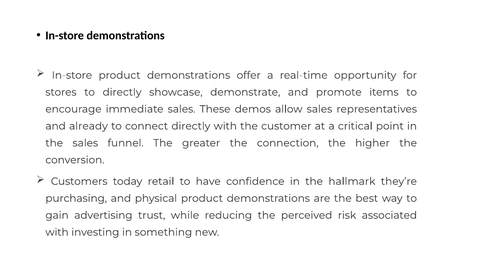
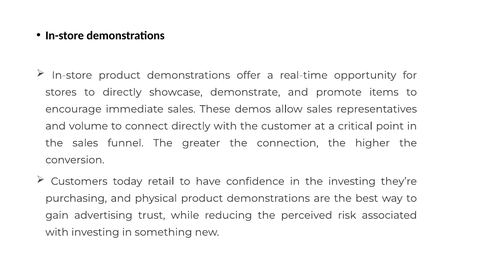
already: already -> volume (89, 126)
the hallmark: hallmark -> investing (352, 181)
